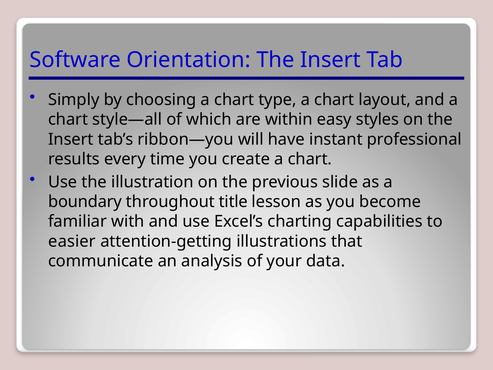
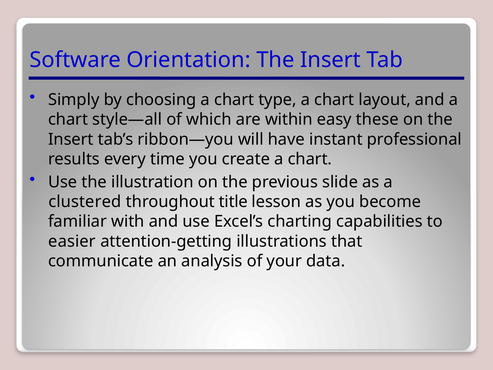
styles: styles -> these (377, 119)
boundary: boundary -> clustered (85, 202)
